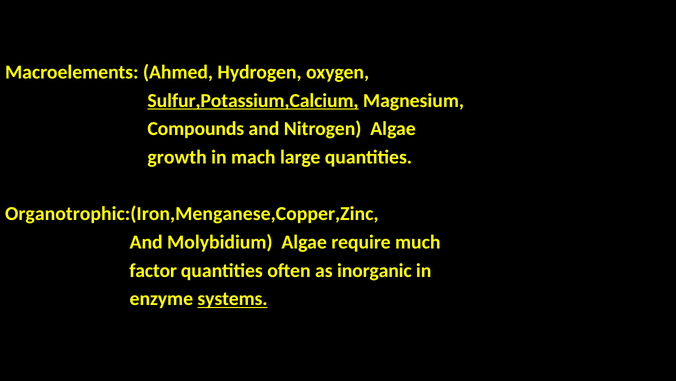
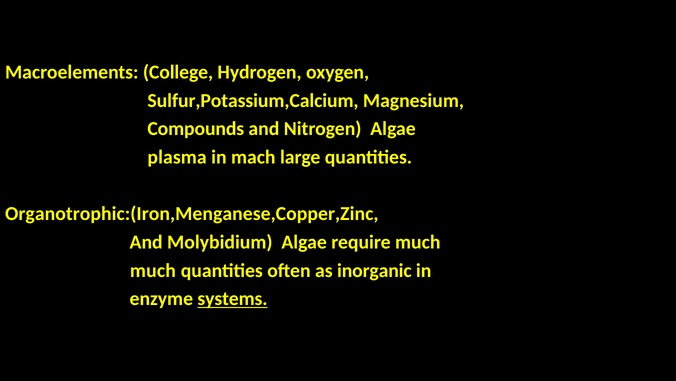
Ahmed: Ahmed -> College (178, 72)
Sulfur,Potassium,Calcium underline: present -> none (253, 100)
growth: growth -> plasma (177, 157)
factor: factor -> much (153, 270)
